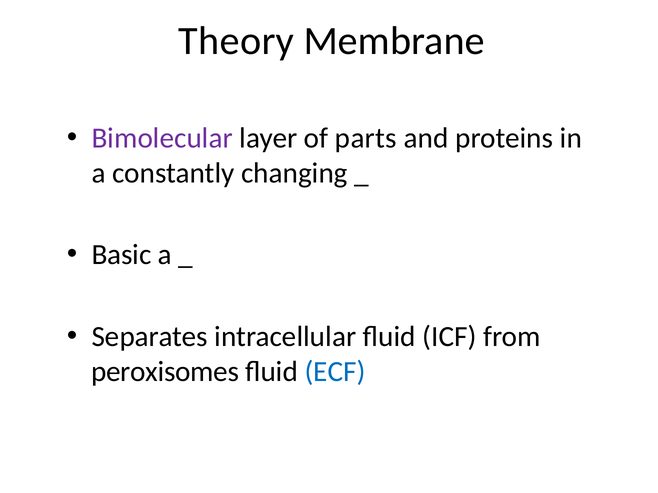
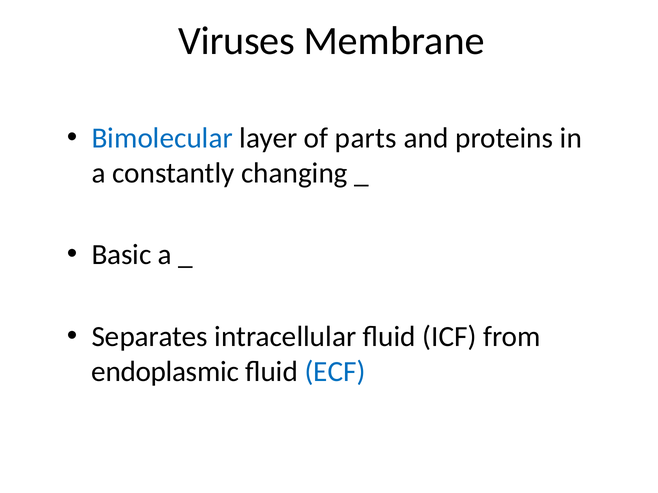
Theory: Theory -> Viruses (237, 41)
Bimolecular colour: purple -> blue (162, 138)
peroxisomes: peroxisomes -> endoplasmic (165, 372)
